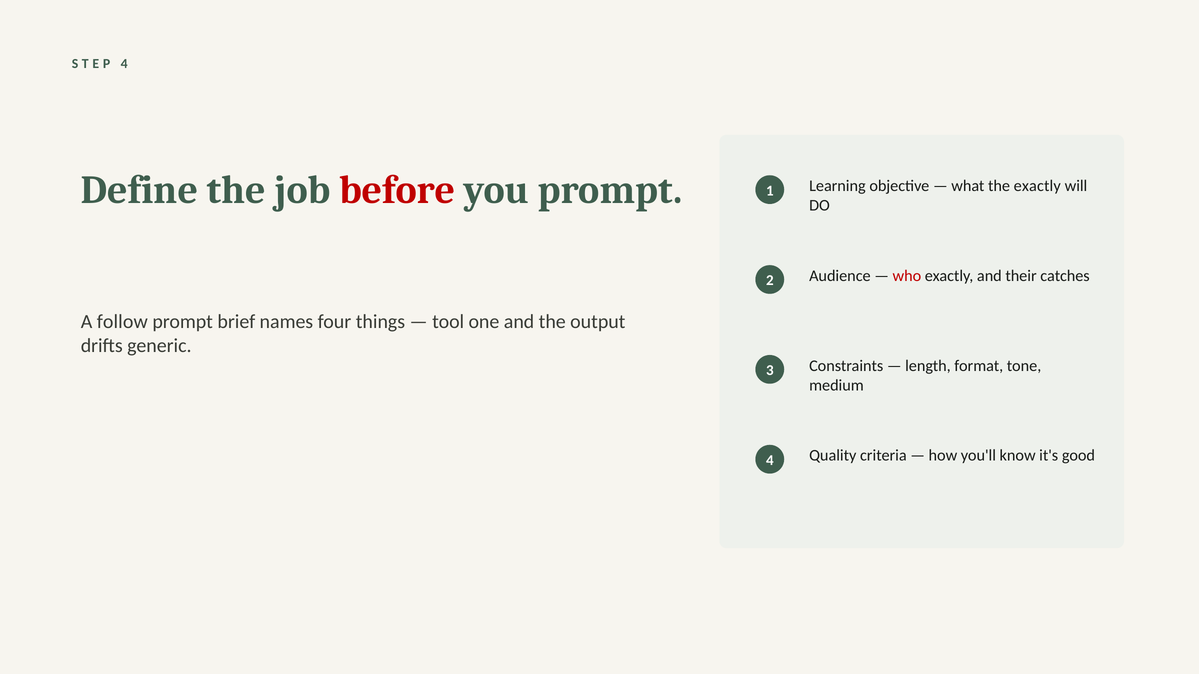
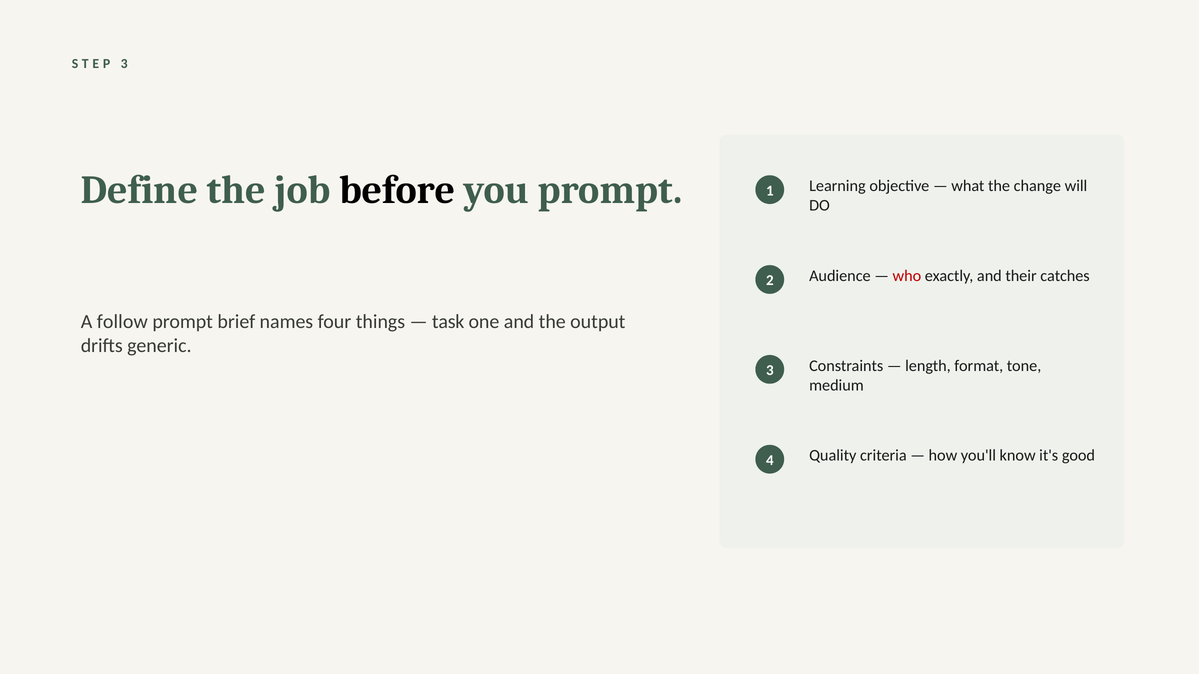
4: 4 -> 3 (124, 64)
before colour: red -> black (397, 190)
the exactly: exactly -> change (1037, 186)
tool: tool -> task (448, 322)
